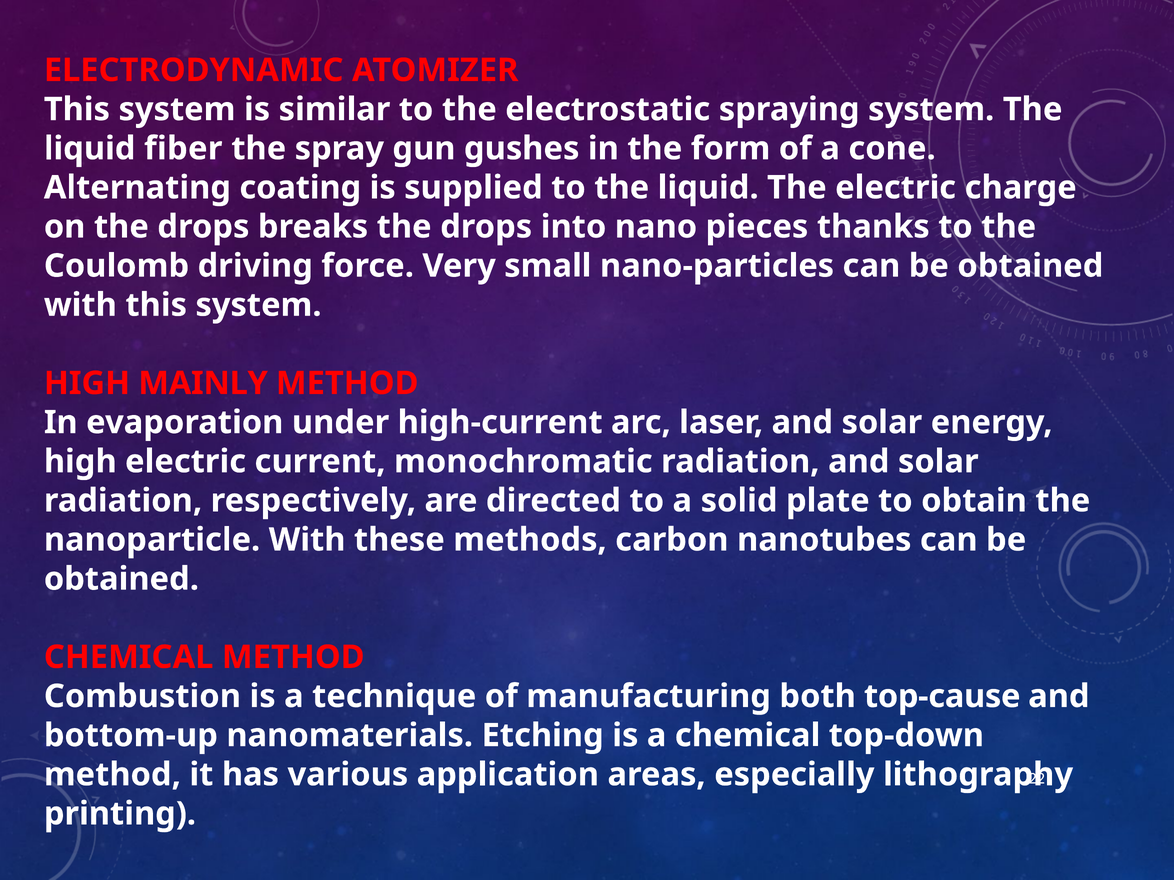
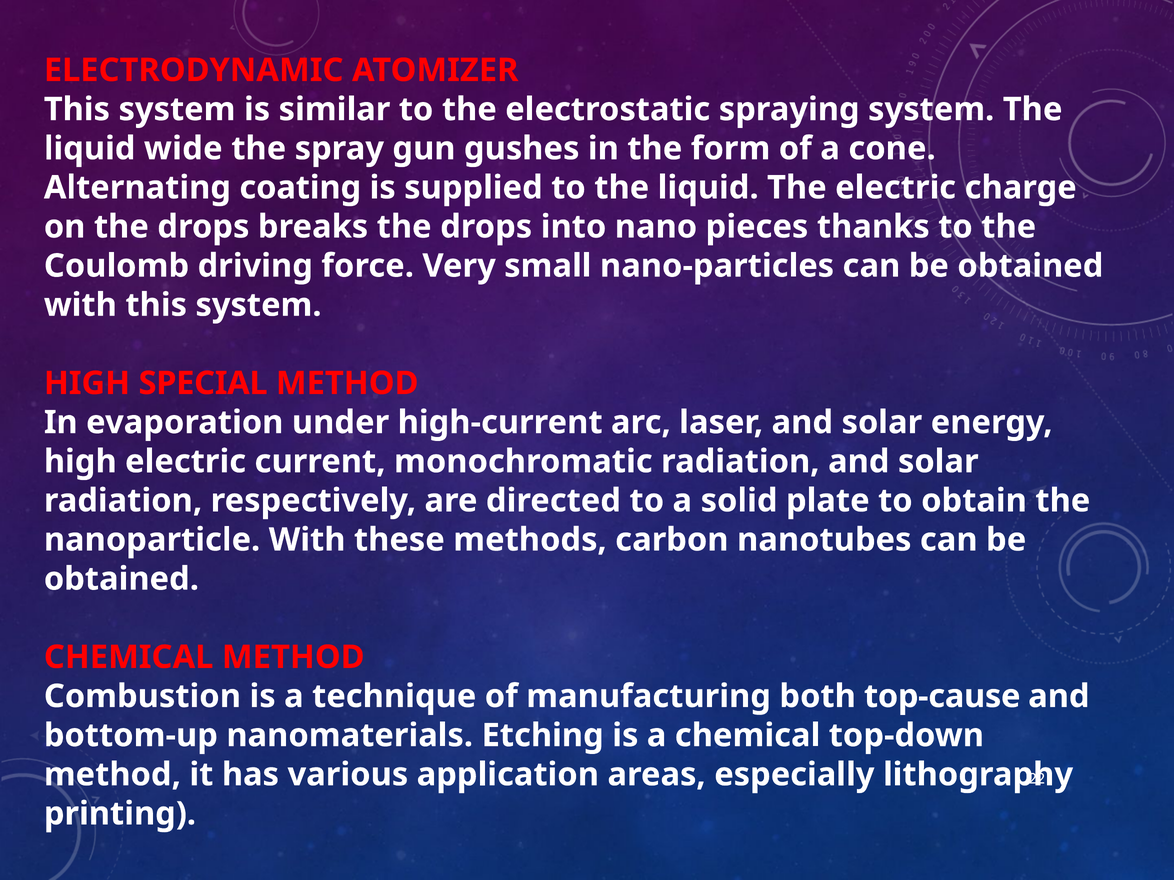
fiber: fiber -> wide (183, 149)
MAINLY: MAINLY -> SPECIAL (203, 383)
